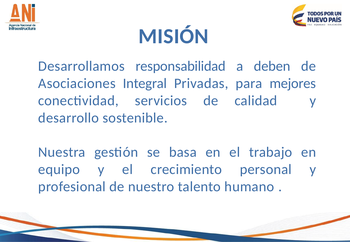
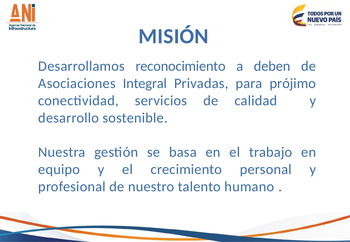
responsabilidad: responsabilidad -> reconocimiento (181, 66)
mejores: mejores -> prójimo (293, 83)
